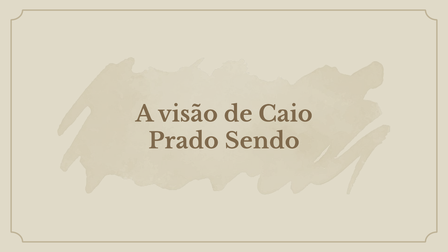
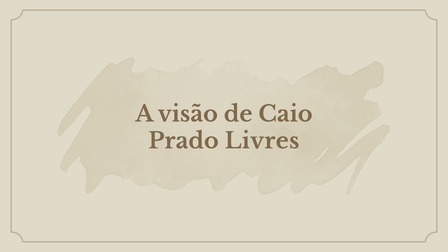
Sendo: Sendo -> Livres (262, 141)
